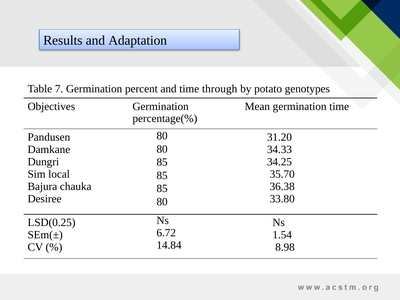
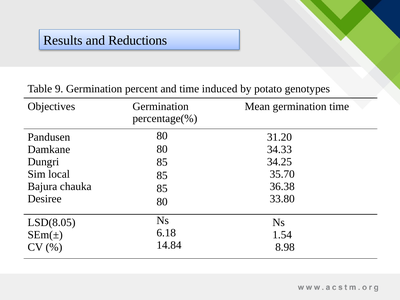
Adaptation: Adaptation -> Reductions (138, 40)
7: 7 -> 9 (59, 89)
through: through -> induced (220, 89)
LSD(0.25: LSD(0.25 -> LSD(8.05 (52, 223)
6.72: 6.72 -> 6.18 (166, 233)
